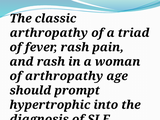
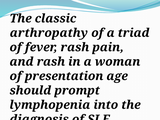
of arthropathy: arthropathy -> presentation (64, 76)
hypertrophic: hypertrophic -> lymphopenia (50, 105)
